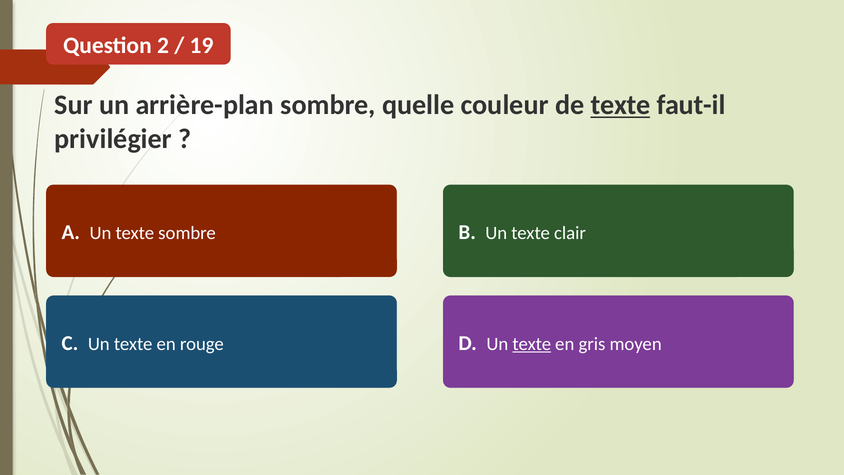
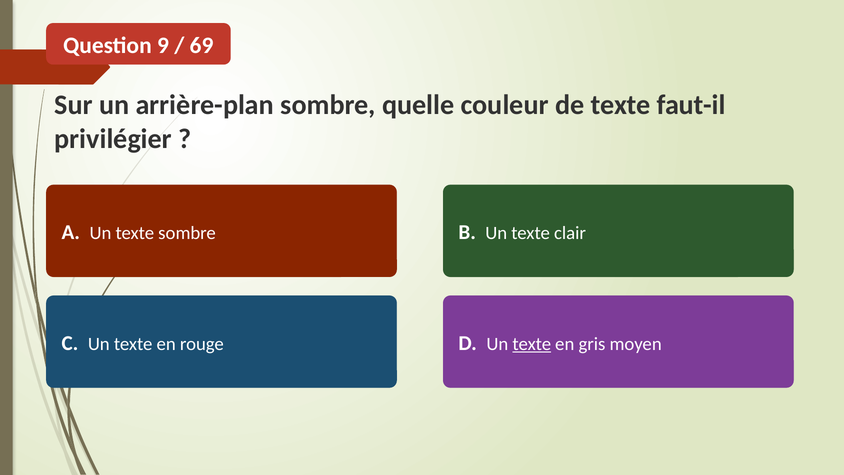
2: 2 -> 9 (163, 45)
19: 19 -> 69 (201, 45)
texte underline: present -> none (621, 105)
